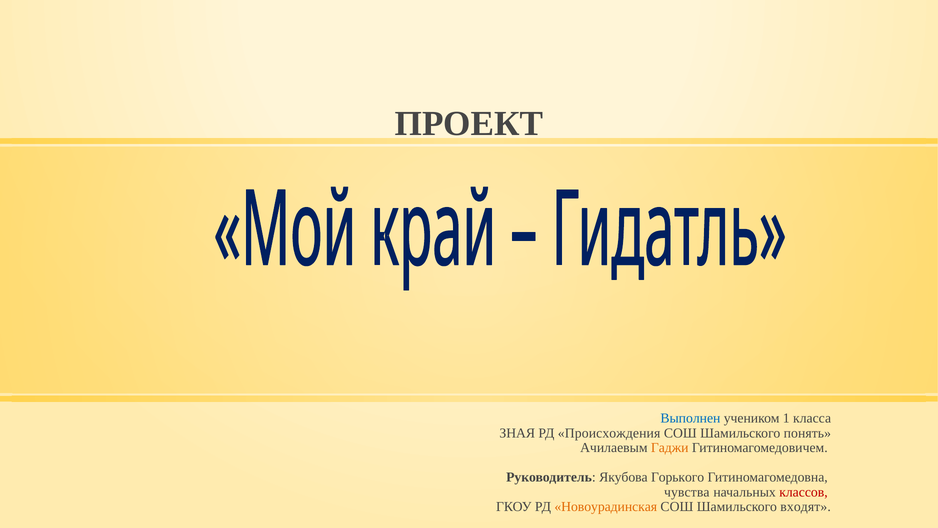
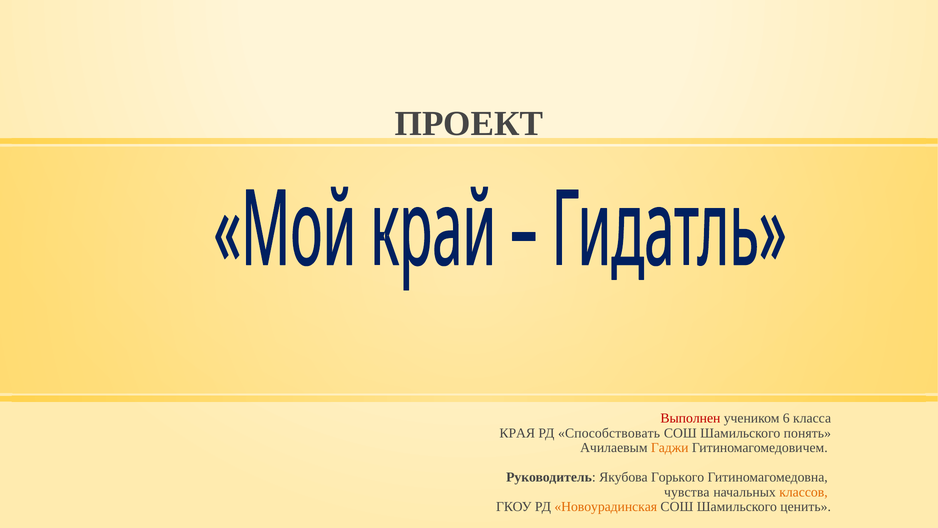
Выполнен colour: blue -> red (690, 418)
1: 1 -> 6 (786, 418)
ЗНАЯ: ЗНАЯ -> КРАЯ (517, 433)
Происхождения: Происхождения -> Способствовать (609, 433)
классов colour: red -> orange (803, 492)
входят: входят -> ценить (806, 507)
